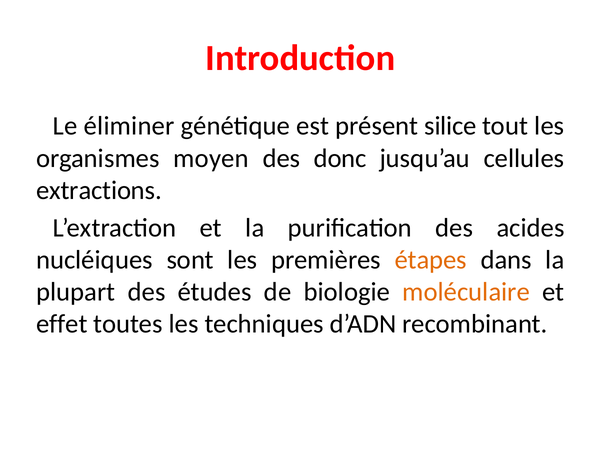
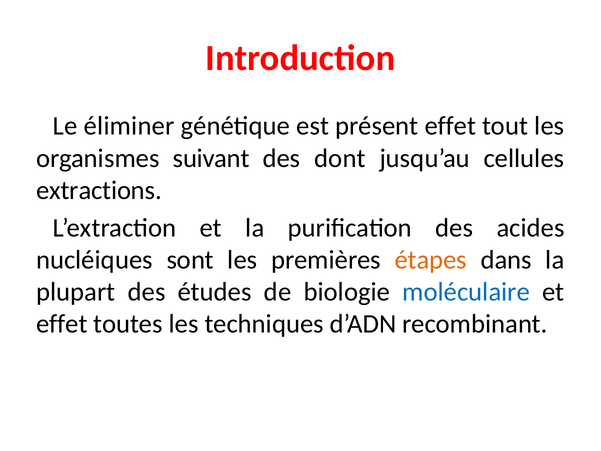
présent silice: silice -> effet (450, 126)
moyen: moyen -> suivant (211, 158)
donc: donc -> dont (340, 158)
moléculaire colour: orange -> blue (466, 292)
